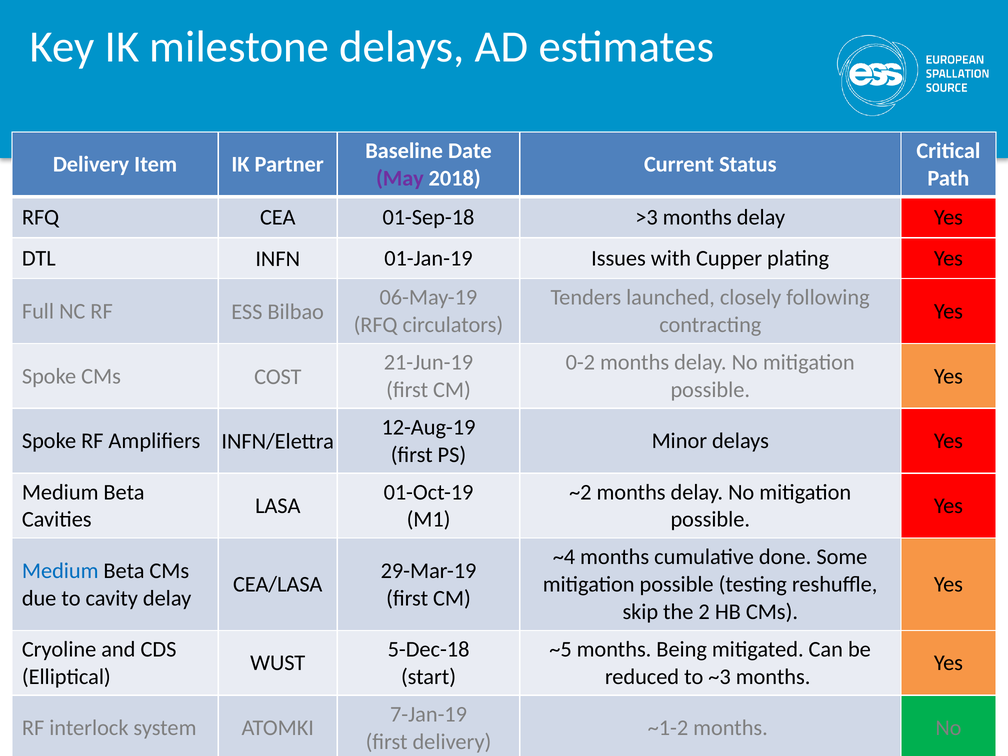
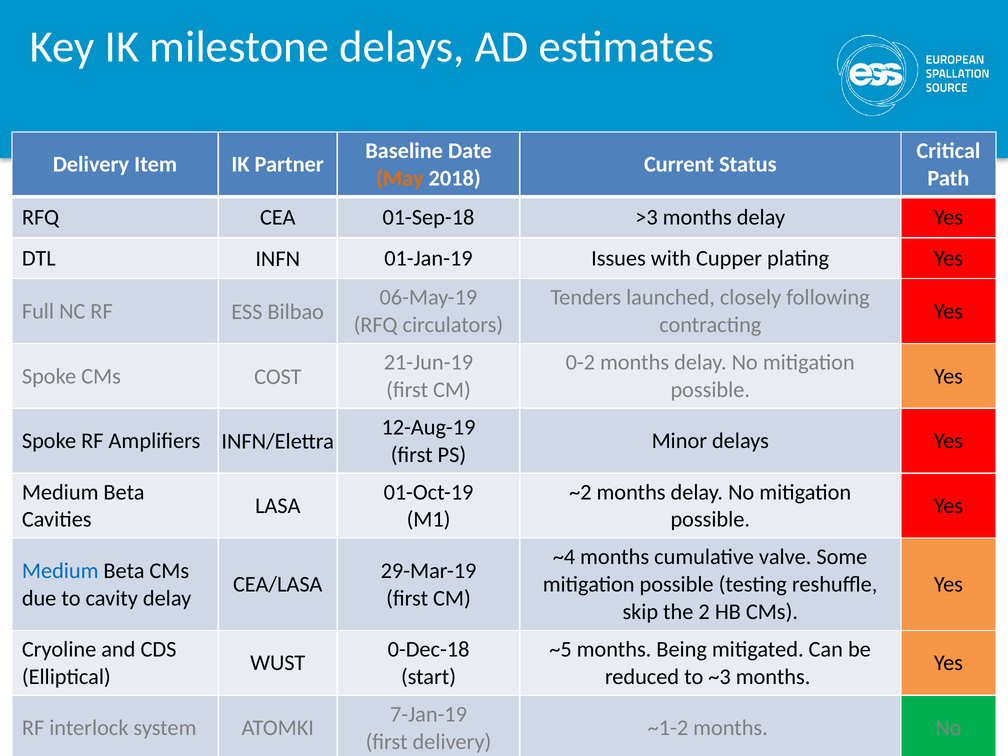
May colour: purple -> orange (400, 178)
done: done -> valve (785, 557)
5-Dec-18: 5-Dec-18 -> 0-Dec-18 (429, 649)
